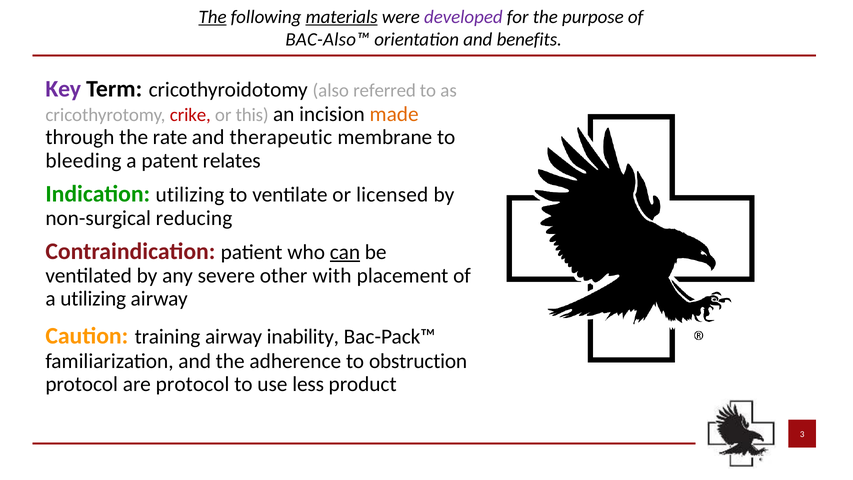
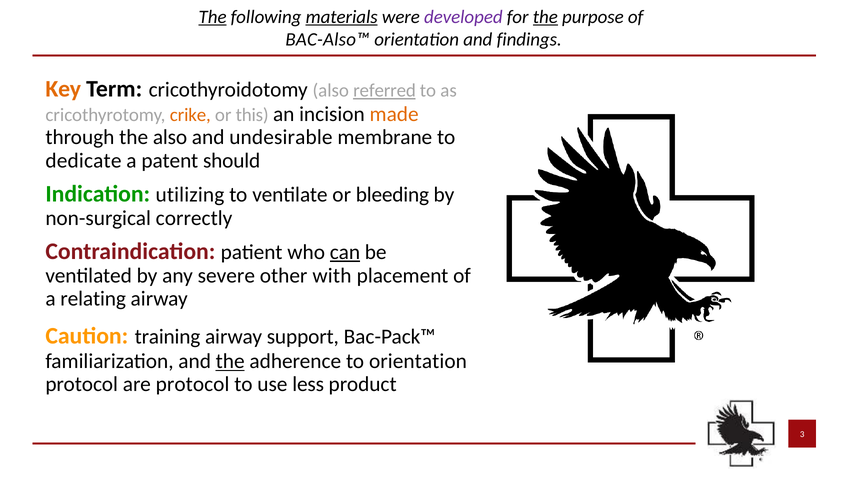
the underline: none -> present (545, 17)
benefits: benefits -> findings (529, 40)
Key colour: purple -> orange (63, 89)
referred underline: none -> present (385, 91)
crike colour: red -> orange (190, 115)
the rate: rate -> also (170, 137)
therapeutic: therapeutic -> undesirable (281, 137)
bleeding: bleeding -> dedicate (83, 160)
relates: relates -> should (232, 160)
licensed: licensed -> bleeding (392, 194)
reducing: reducing -> correctly (194, 218)
a utilizing: utilizing -> relating (93, 299)
inability: inability -> support (303, 337)
the underline: none -> present (230, 361)
to obstruction: obstruction -> orientation (418, 361)
